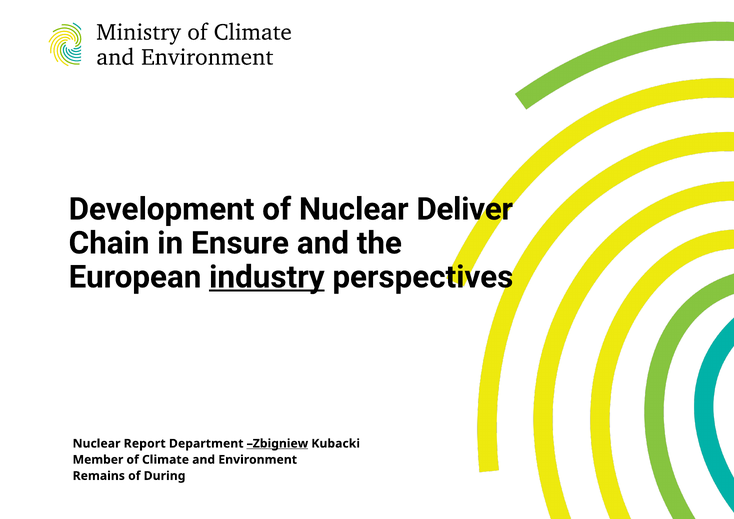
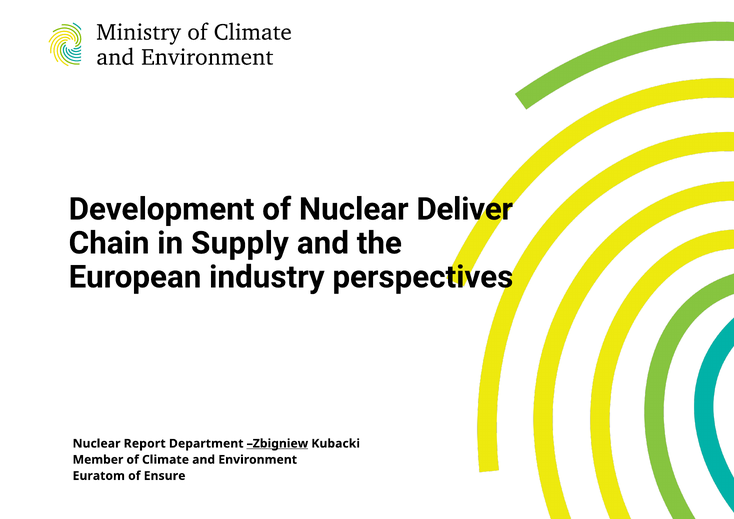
Ensure: Ensure -> Supply (240, 243)
industry underline: present -> none (267, 277)
Remains: Remains -> Euratom (99, 476)
During: During -> Ensure (165, 476)
